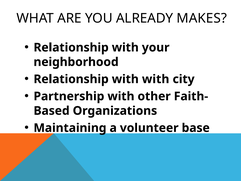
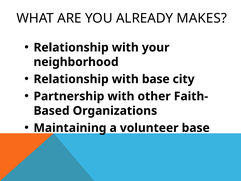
with with: with -> base (156, 79)
